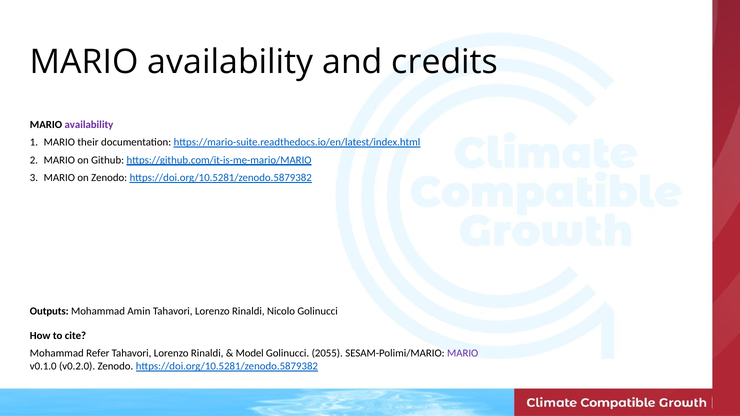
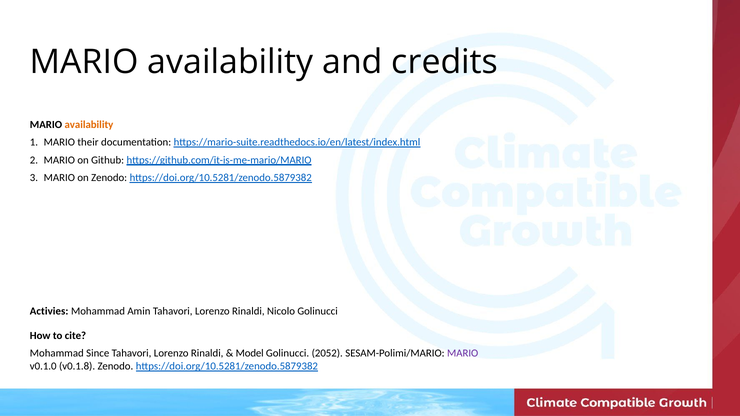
availability colour: purple -> orange (89, 125)
Outputs: Outputs -> Activies (49, 311)
Refer: Refer -> Since (98, 353)
2055: 2055 -> 2052 (327, 353)
v0.2.0: v0.2.0 -> v0.1.8 (77, 366)
